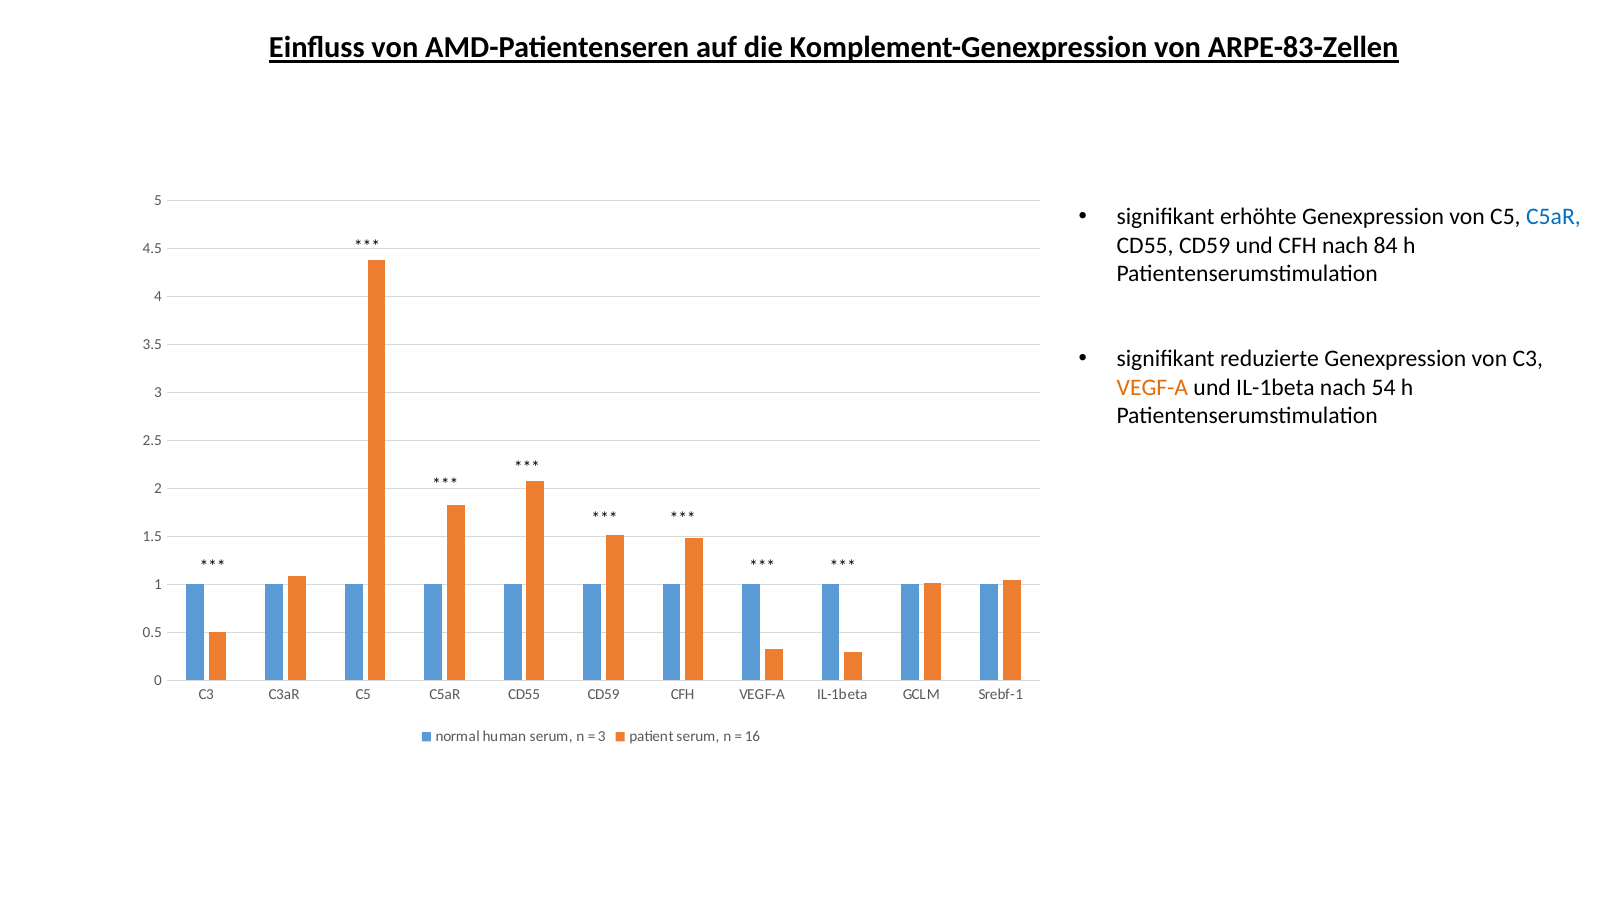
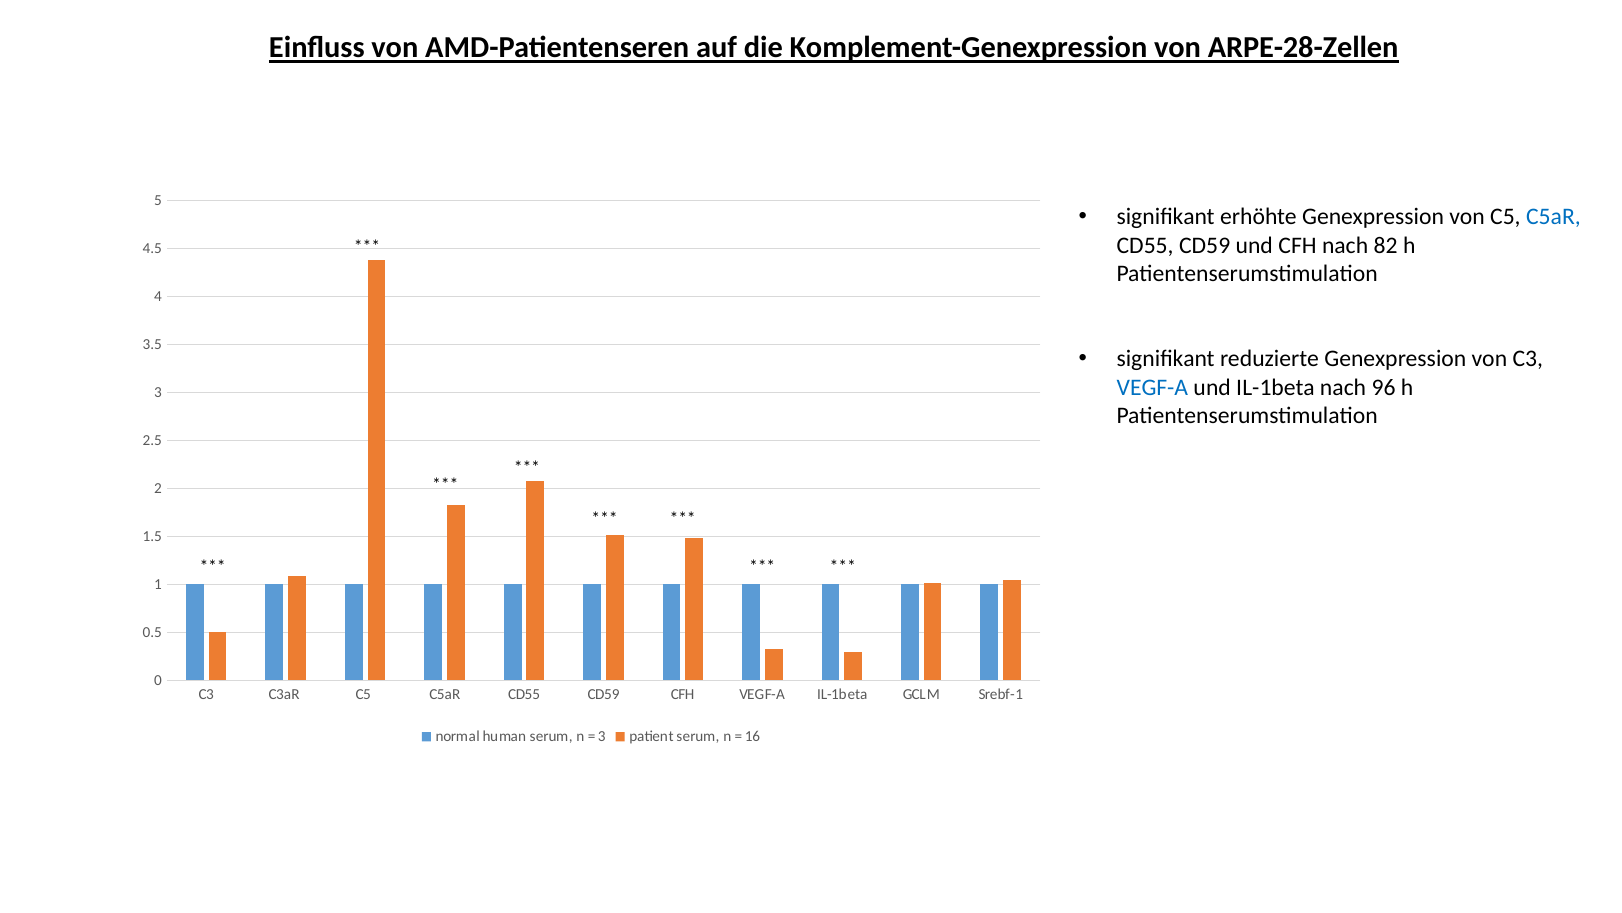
ARPE-83-Zellen: ARPE-83-Zellen -> ARPE-28-Zellen (1303, 48)
84: 84 -> 82 (1386, 245)
VEGF-A colour: orange -> blue (1152, 387)
54: 54 -> 96 (1384, 387)
